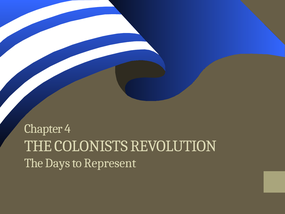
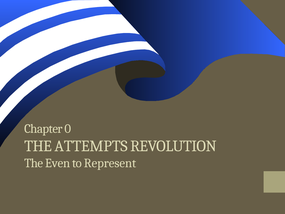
4: 4 -> 0 (68, 129)
COLONISTS: COLONISTS -> ATTEMPTS (91, 146)
Days: Days -> Even (58, 163)
